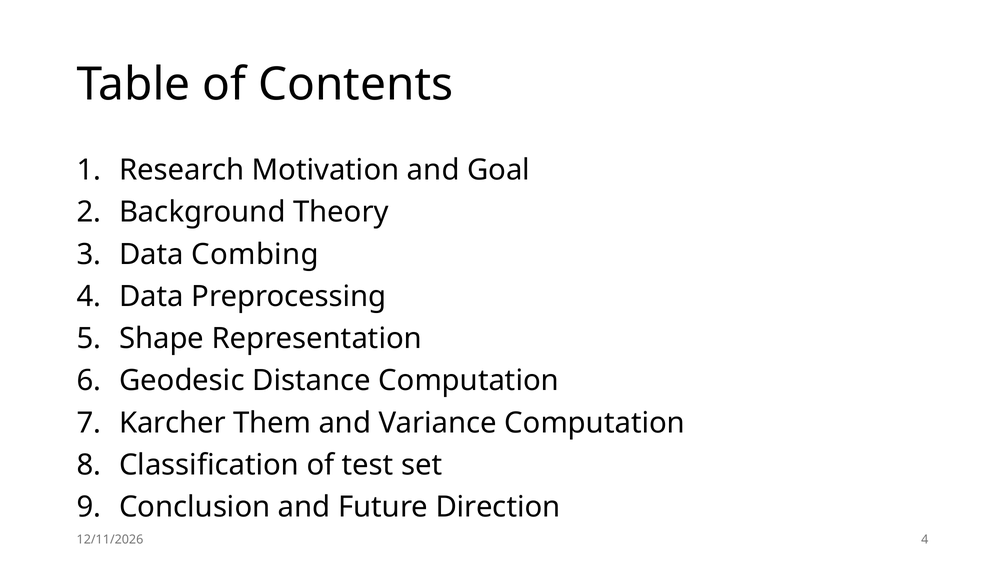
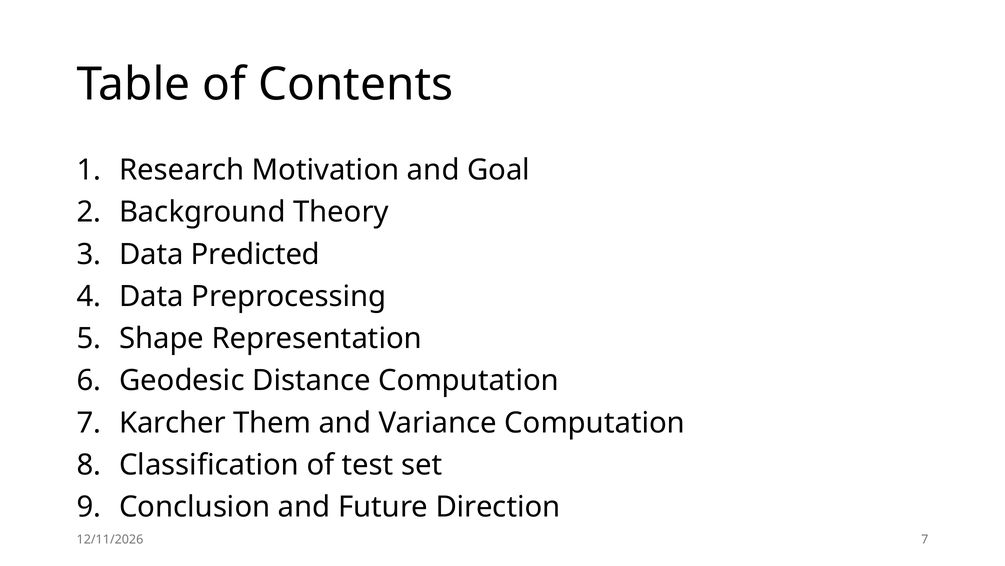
Combing: Combing -> Predicted (255, 254)
4: 4 -> 7 (925, 539)
